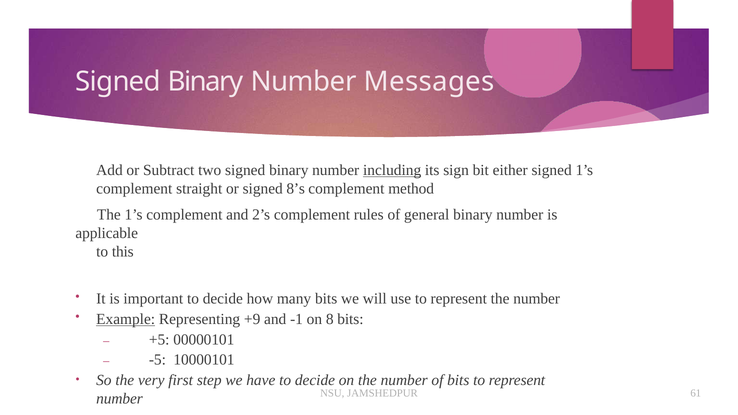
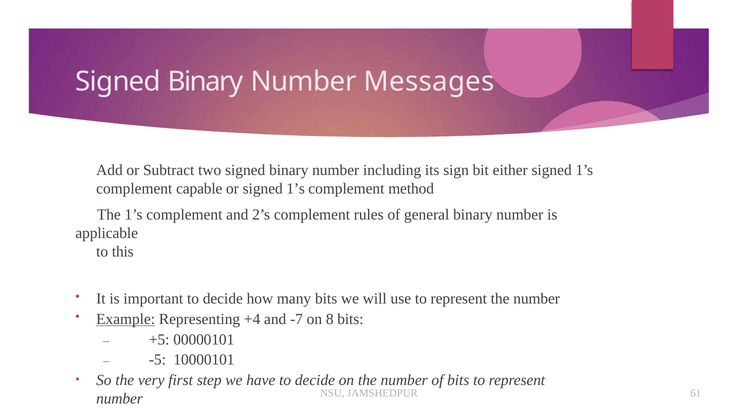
including underline: present -> none (392, 170)
straight: straight -> capable (199, 189)
or signed 8’s: 8’s -> 1’s (296, 189)
+9: +9 -> +4 (252, 319)
-1: -1 -> -7 (297, 319)
